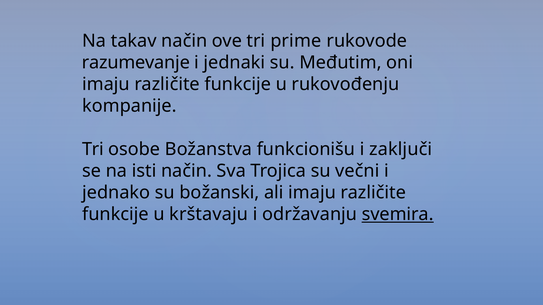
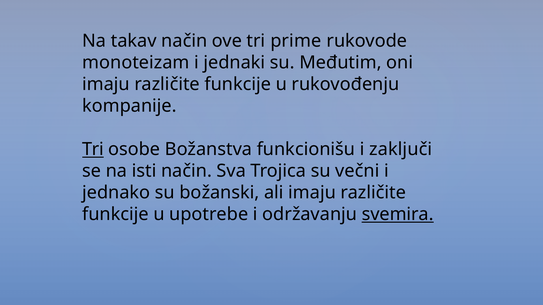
razumevanje: razumevanje -> monoteizam (136, 63)
Tri underline: none -> present (93, 149)
krštavaju: krštavaju -> upotrebe (209, 215)
